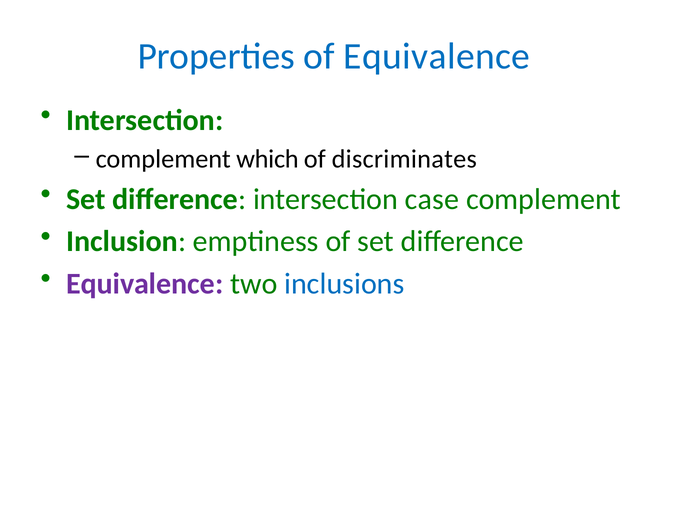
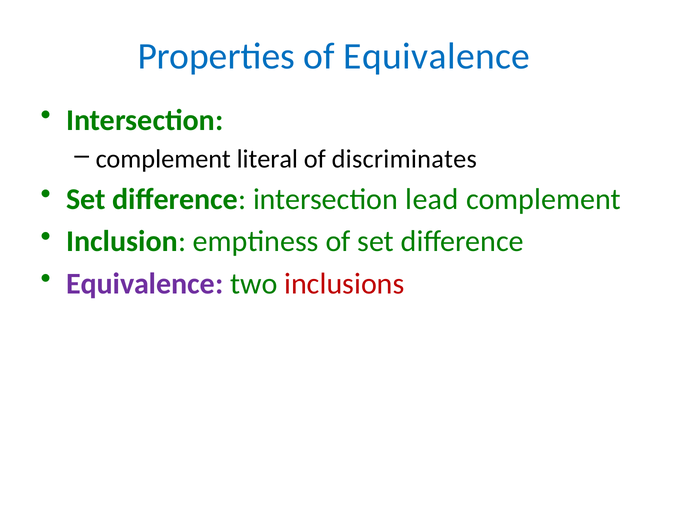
which: which -> literal (267, 159)
case: case -> lead (432, 199)
inclusions colour: blue -> red (344, 284)
